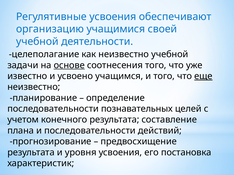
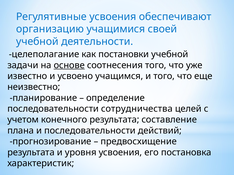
как неизвестно: неизвестно -> постановки (124, 54)
еще underline: present -> none (203, 76)
познавательных: познавательных -> сотрудничества (137, 109)
